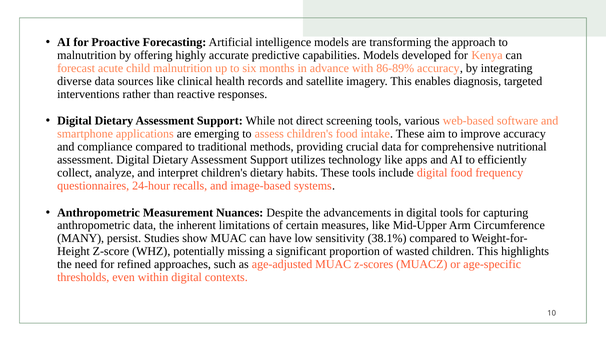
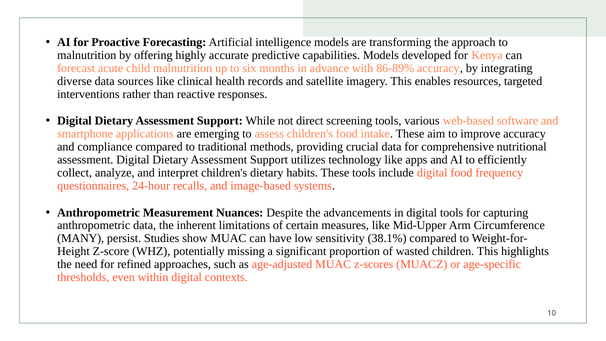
diagnosis: diagnosis -> resources (477, 81)
